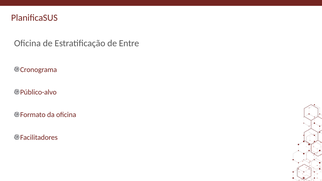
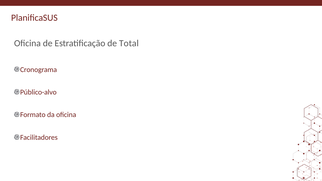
Entre: Entre -> Total (129, 43)
